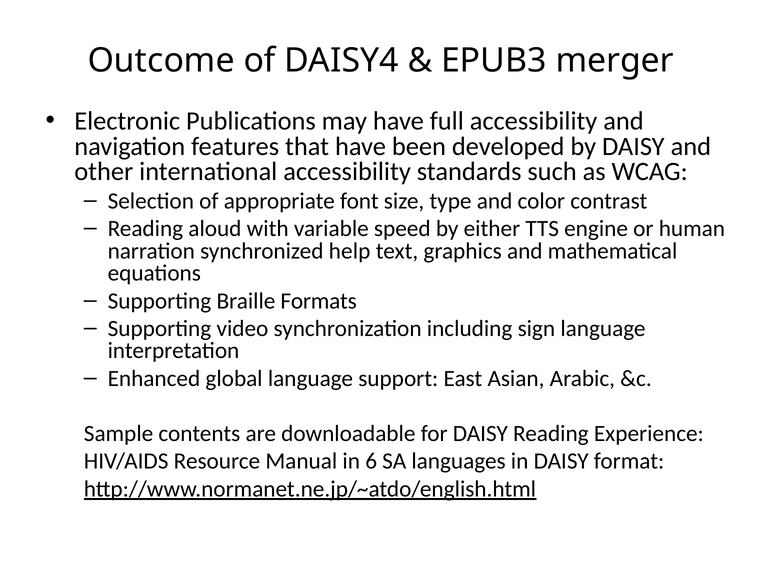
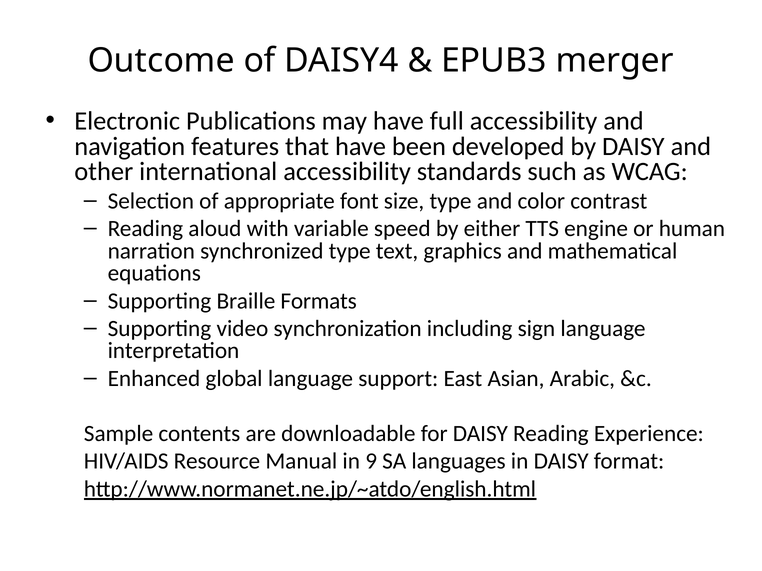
synchronized help: help -> type (350, 251)
6: 6 -> 9 (371, 462)
